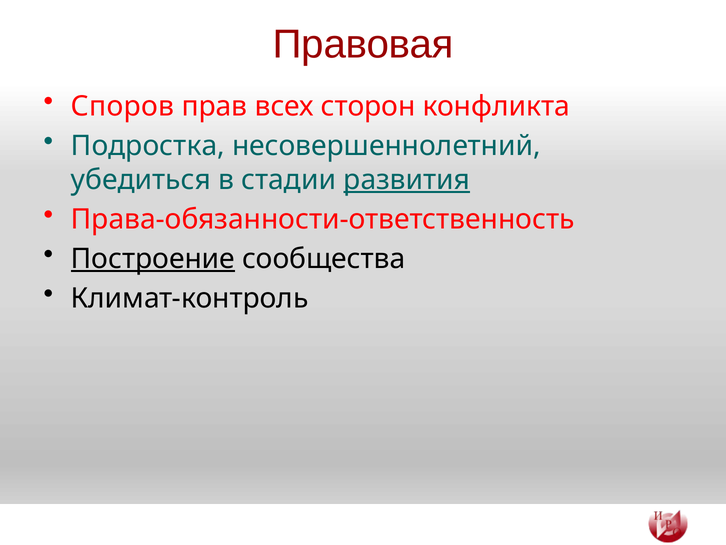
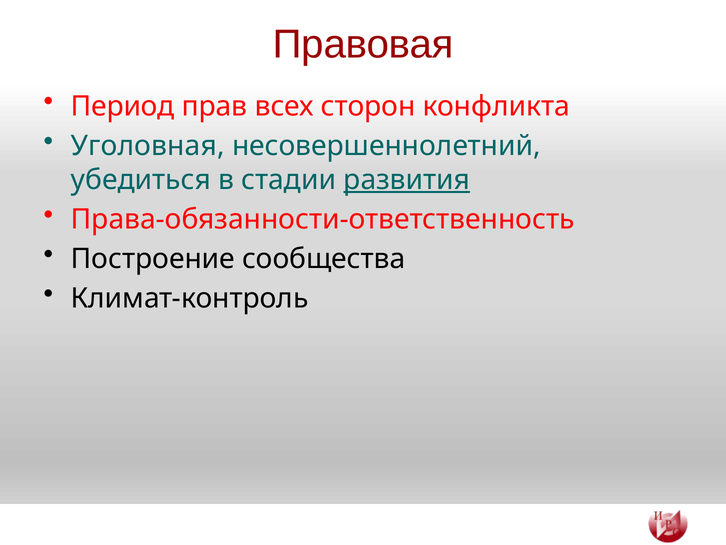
Споров: Споров -> Период (123, 106)
Подростка: Подростка -> Уголовная (148, 146)
Построение underline: present -> none (153, 259)
